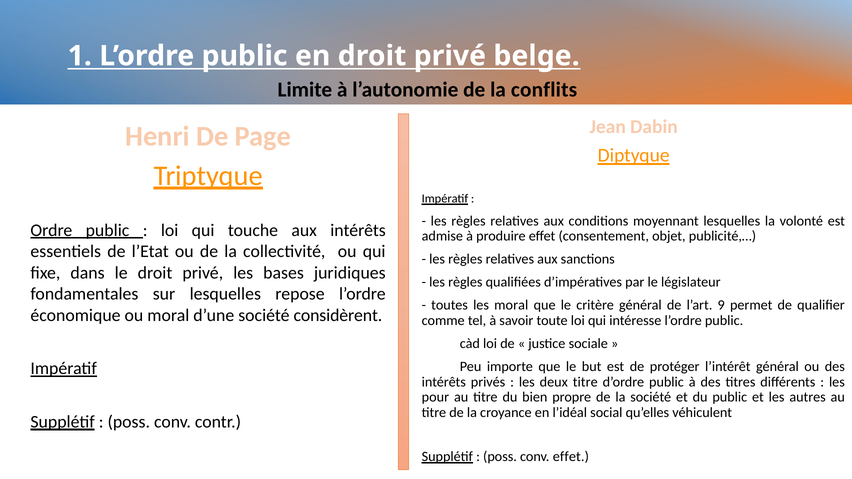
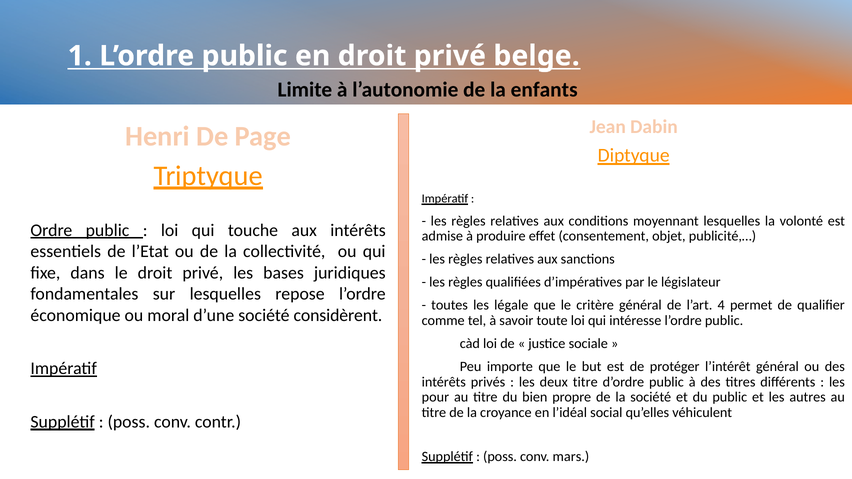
conflits: conflits -> enfants (544, 90)
les moral: moral -> légale (511, 305)
9: 9 -> 4 (721, 305)
conv effet: effet -> mars (571, 457)
